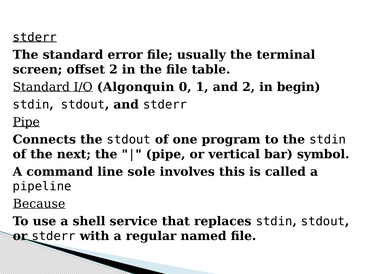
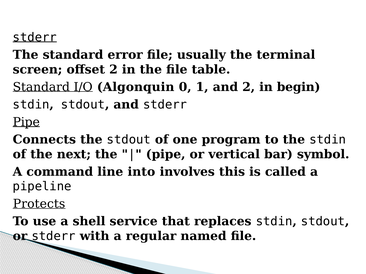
sole: sole -> into (141, 172)
Because: Because -> Protects (39, 204)
